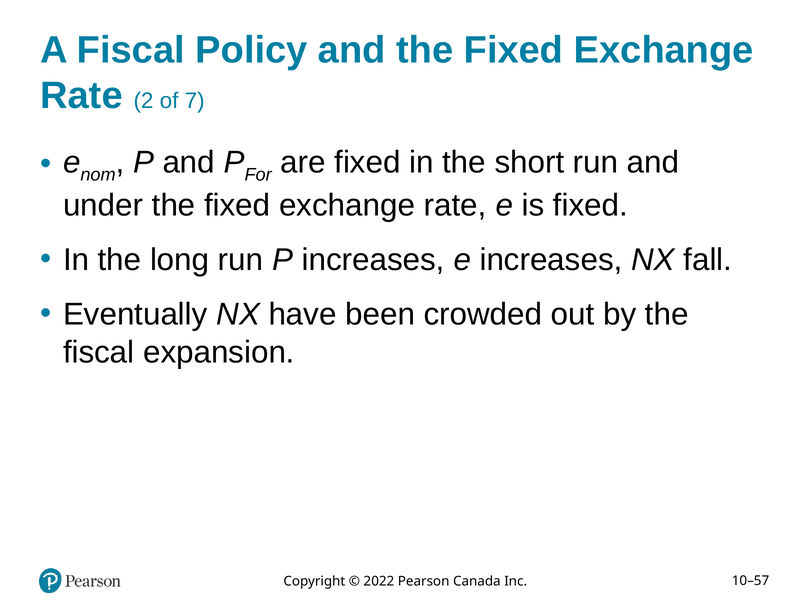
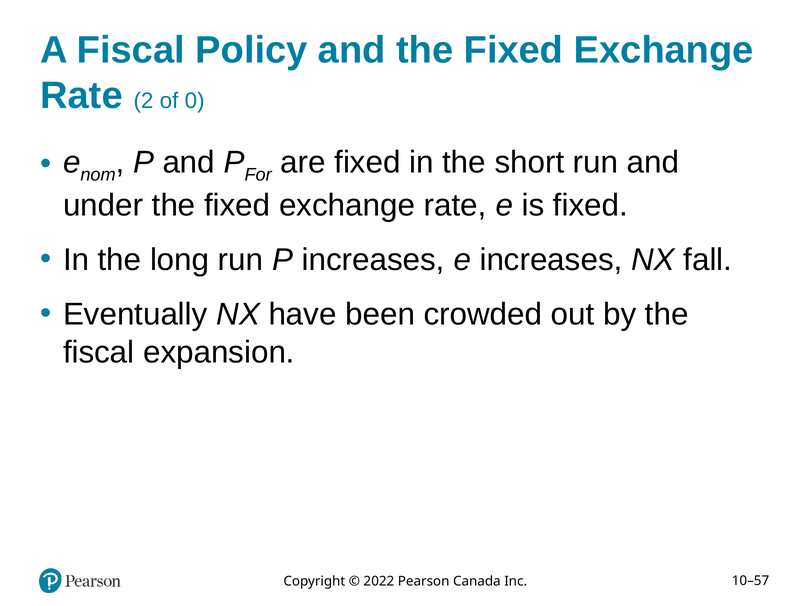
7: 7 -> 0 (195, 101)
